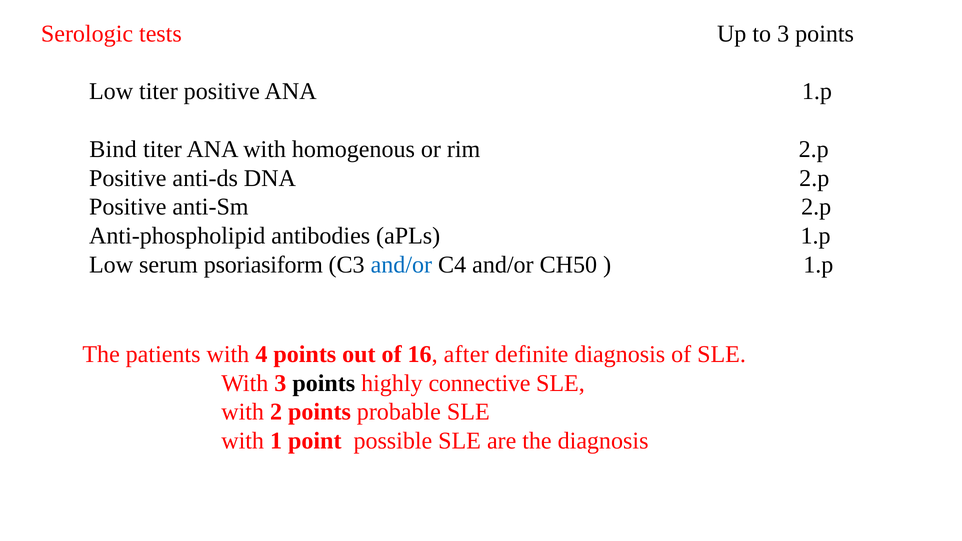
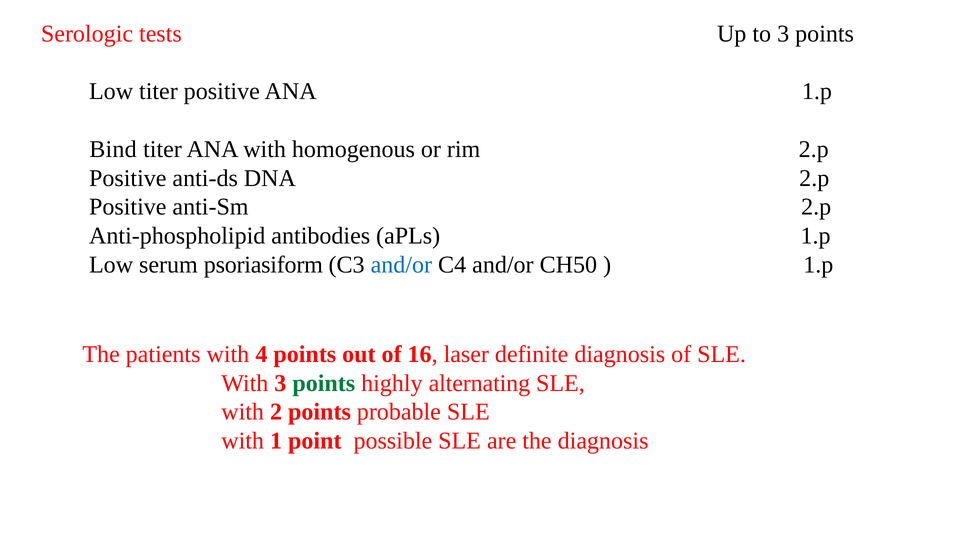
after: after -> laser (466, 354)
points colour: black -> green (324, 383)
connective: connective -> alternating (479, 383)
